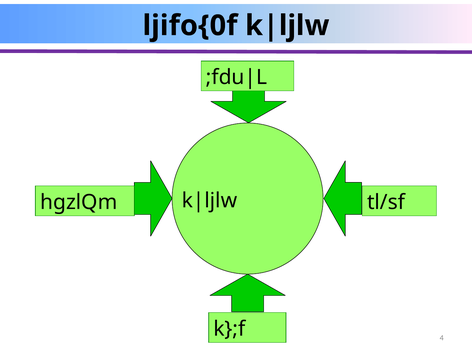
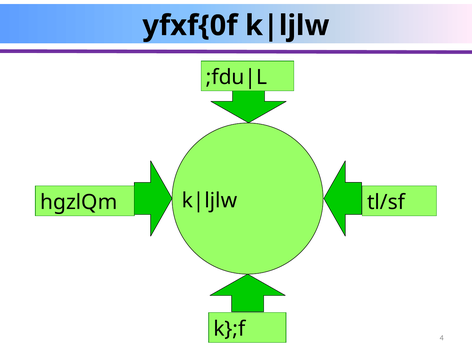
ljifo{0f: ljifo{0f -> yfxf{0f (190, 26)
